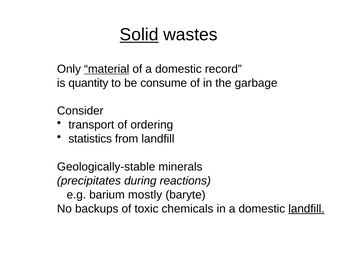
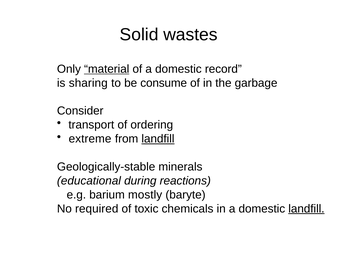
Solid underline: present -> none (139, 35)
quantity: quantity -> sharing (88, 83)
statistics: statistics -> extreme (90, 139)
landfill underline: none -> present (158, 139)
precipitates: precipitates -> educational (89, 181)
backups: backups -> required (97, 209)
